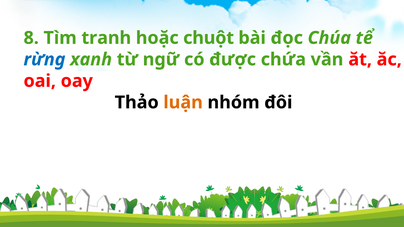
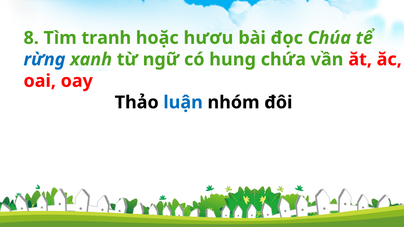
chuột: chuột -> hươu (208, 38)
được: được -> hung (233, 60)
luận colour: orange -> blue (183, 103)
